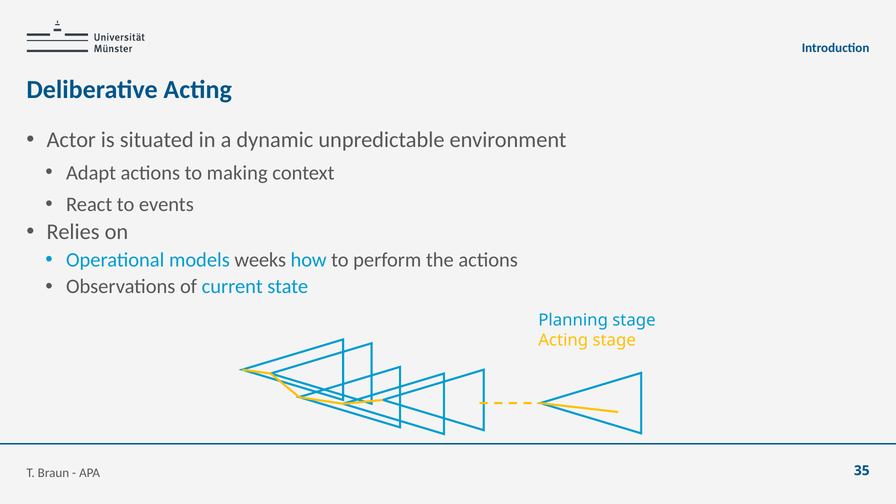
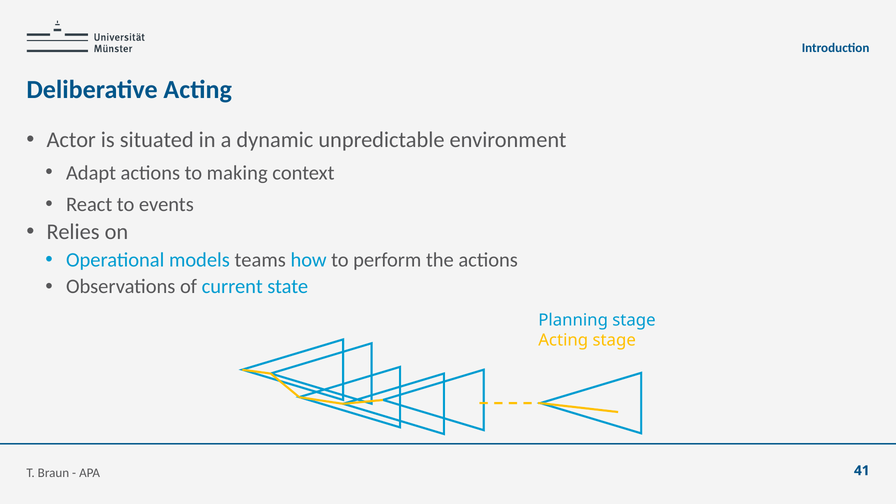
weeks: weeks -> teams (260, 260)
35: 35 -> 41 (862, 471)
